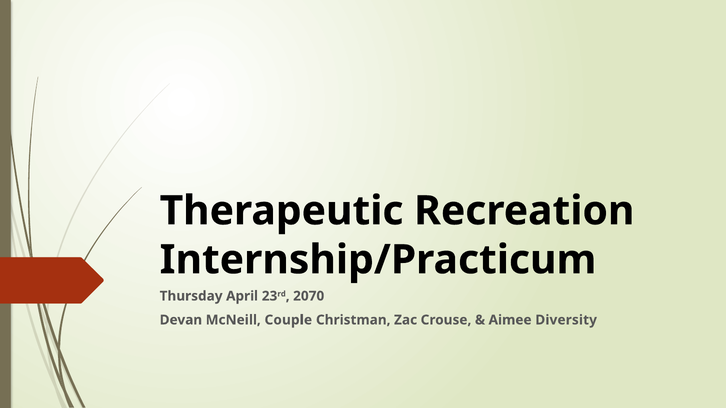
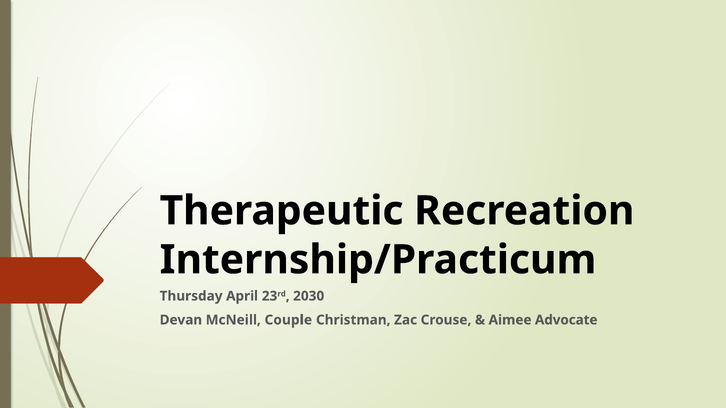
2070: 2070 -> 2030 (309, 296)
Diversity: Diversity -> Advocate (566, 320)
